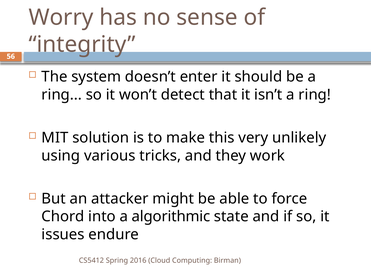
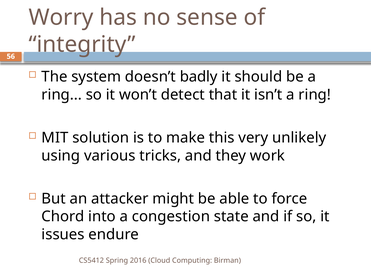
enter: enter -> badly (199, 77)
algorithmic: algorithmic -> congestion (171, 217)
